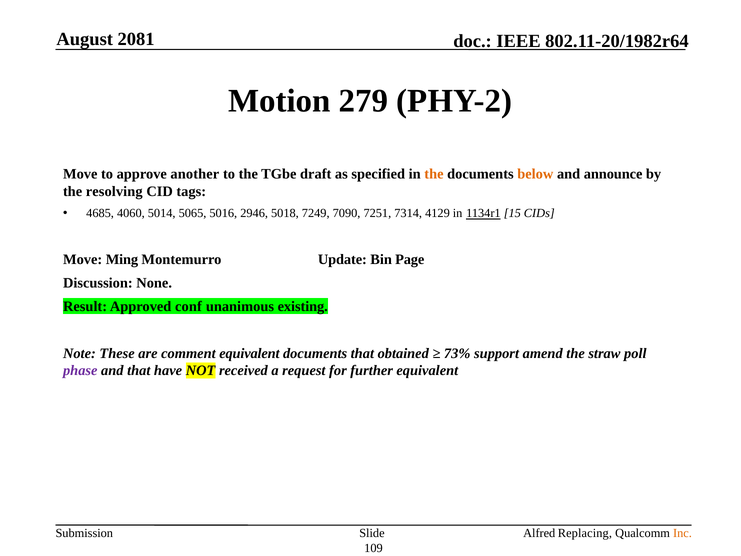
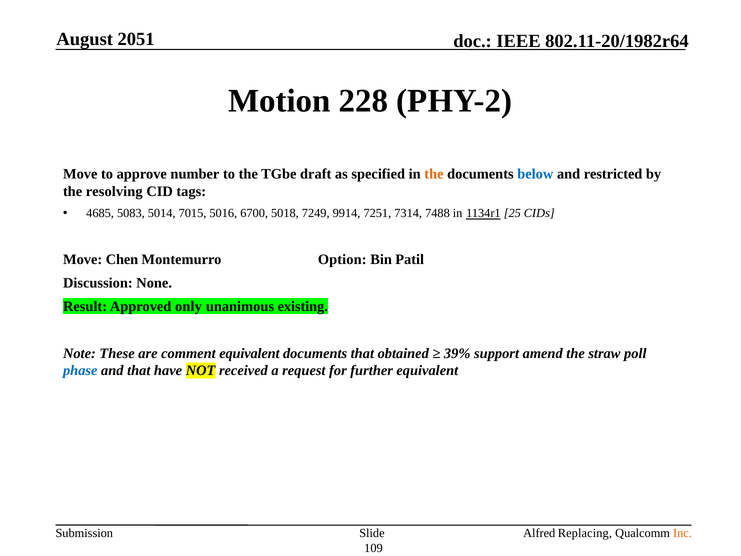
2081: 2081 -> 2051 (136, 39)
279: 279 -> 228 (364, 101)
another: another -> number (195, 174)
below colour: orange -> blue (535, 174)
announce: announce -> restricted (613, 174)
4060: 4060 -> 5083 (131, 213)
5065: 5065 -> 7015 (193, 213)
2946: 2946 -> 6700 (254, 213)
7090: 7090 -> 9914 (347, 213)
4129: 4129 -> 7488 (437, 213)
15: 15 -> 25 (512, 213)
Ming: Ming -> Chen (122, 259)
Update: Update -> Option (342, 259)
Page: Page -> Patil (410, 259)
conf: conf -> only (188, 306)
73%: 73% -> 39% (457, 353)
phase colour: purple -> blue (80, 370)
